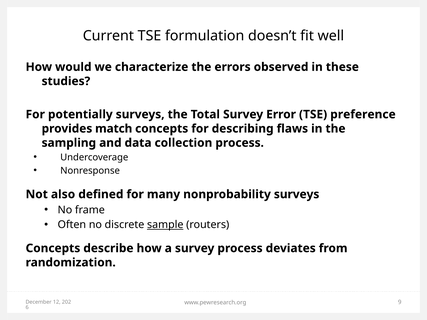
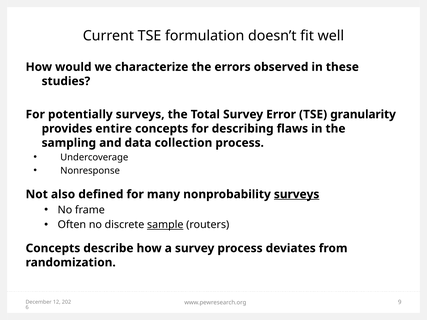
preference: preference -> granularity (363, 114)
match: match -> entire (114, 129)
surveys underline: none -> present (297, 194)
